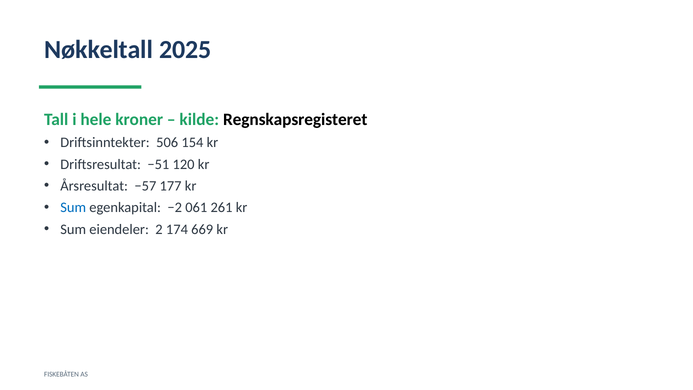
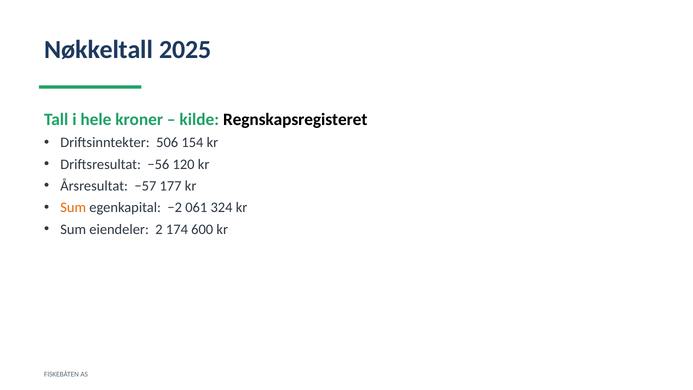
−51: −51 -> −56 (158, 164)
Sum colour: blue -> orange (73, 208)
261: 261 -> 324 (221, 208)
669: 669 -> 600 (202, 229)
